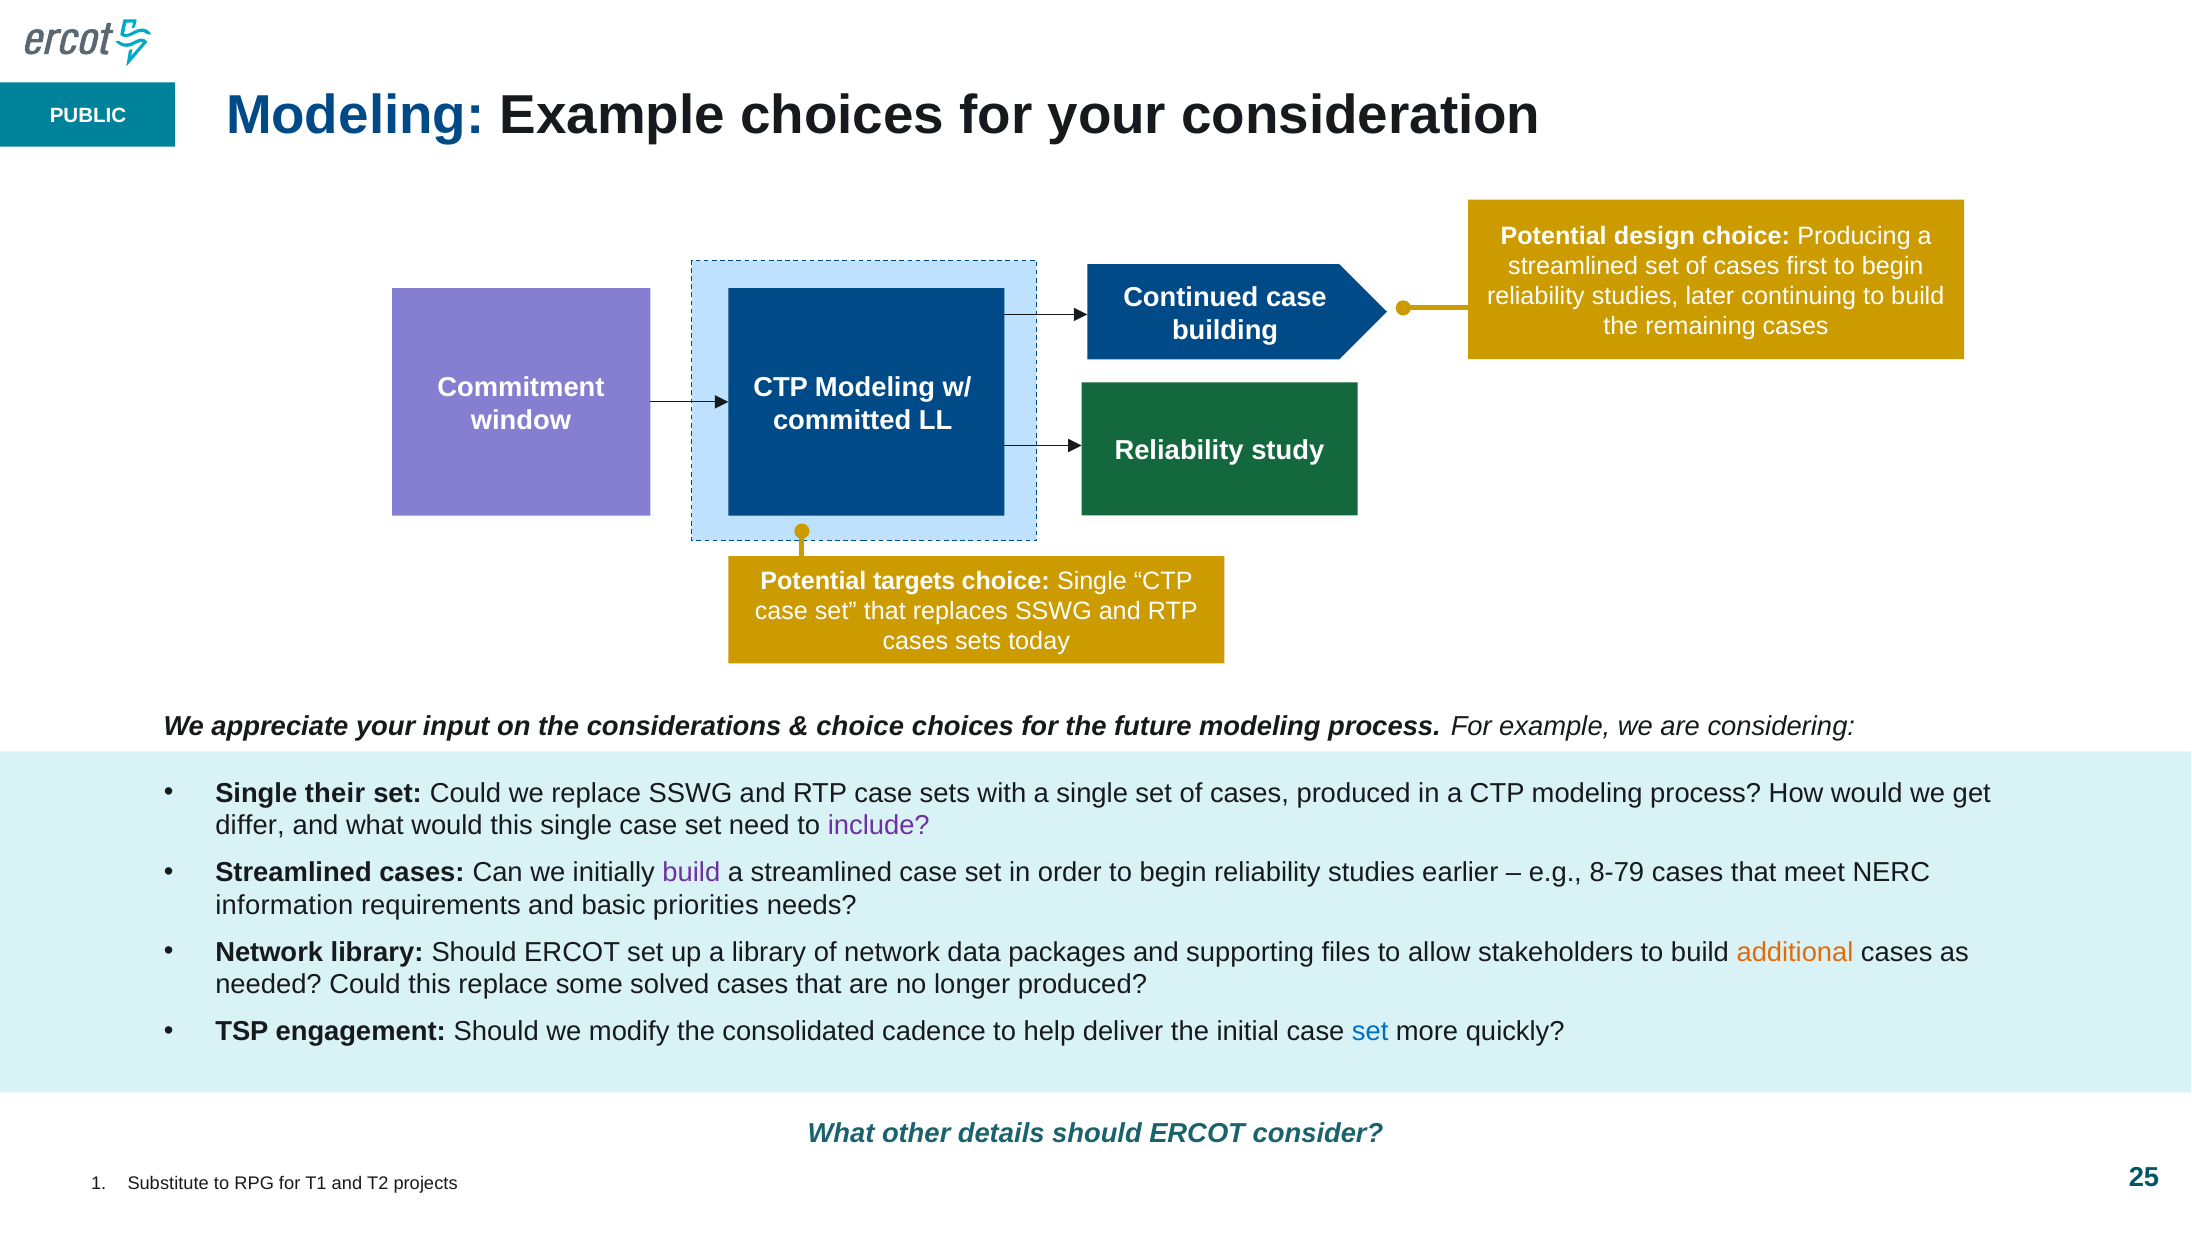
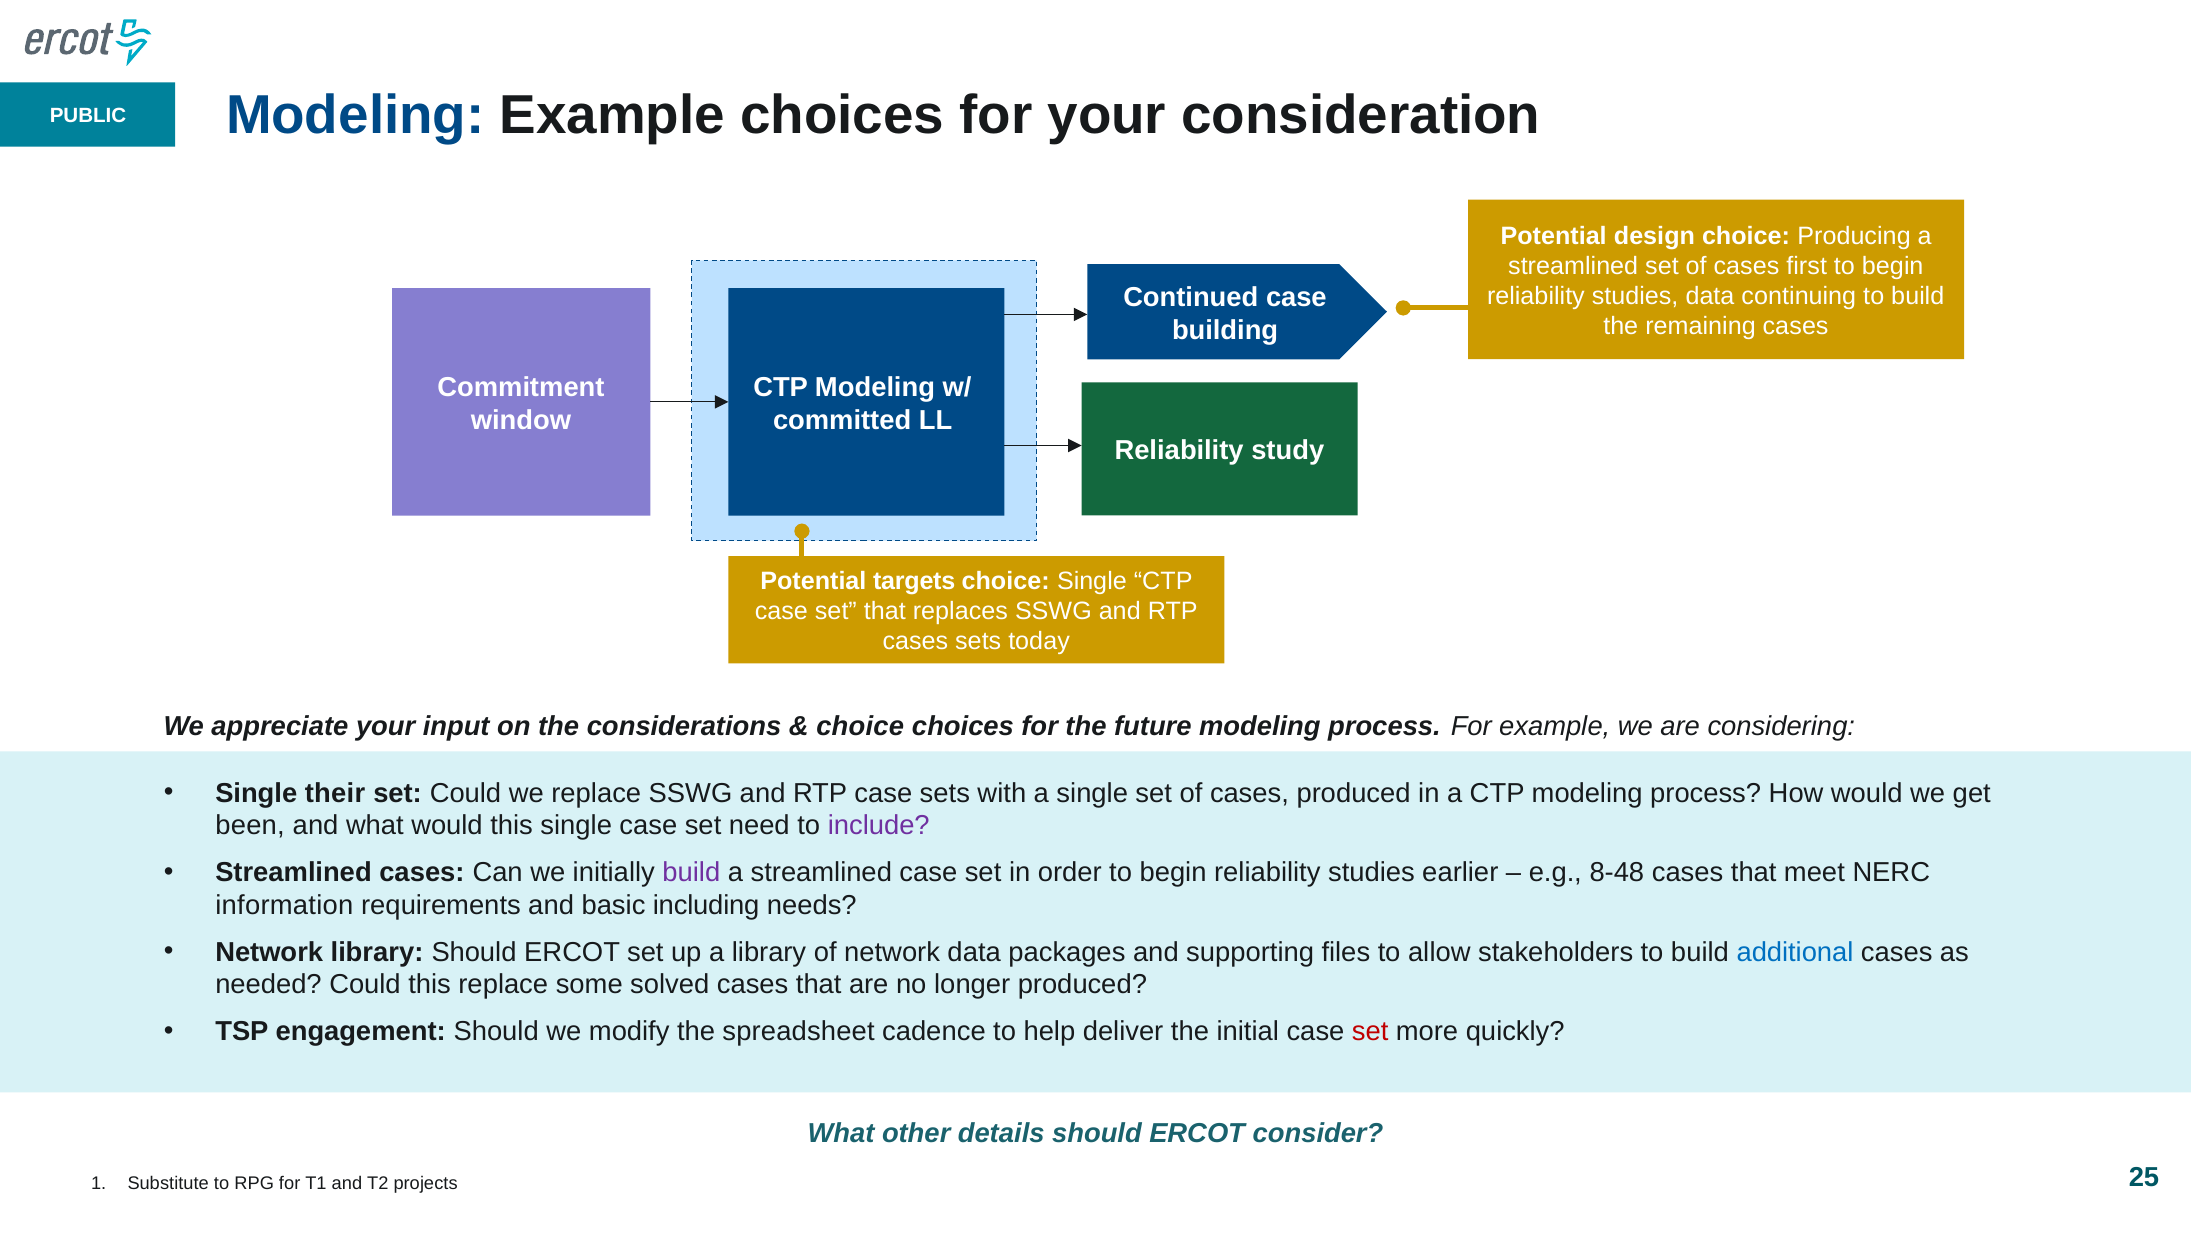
studies later: later -> data (1710, 296)
differ: differ -> been (250, 826)
8-79: 8-79 -> 8-48 (1617, 873)
priorities: priorities -> including (706, 905)
additional colour: orange -> blue (1795, 952)
consolidated: consolidated -> spreadsheet (799, 1031)
set colour: blue -> red (1370, 1031)
